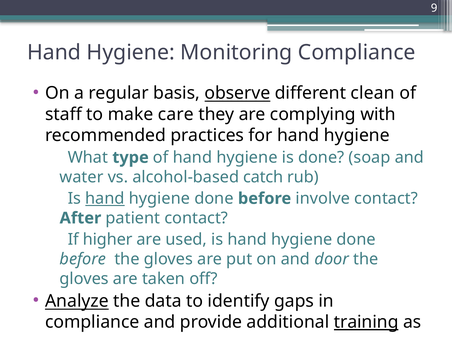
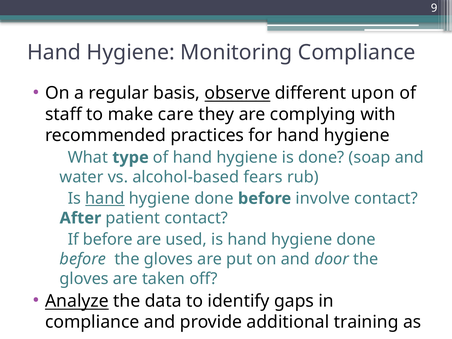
clean: clean -> upon (373, 93)
catch: catch -> fears (263, 177)
If higher: higher -> before (108, 240)
training underline: present -> none (366, 322)
